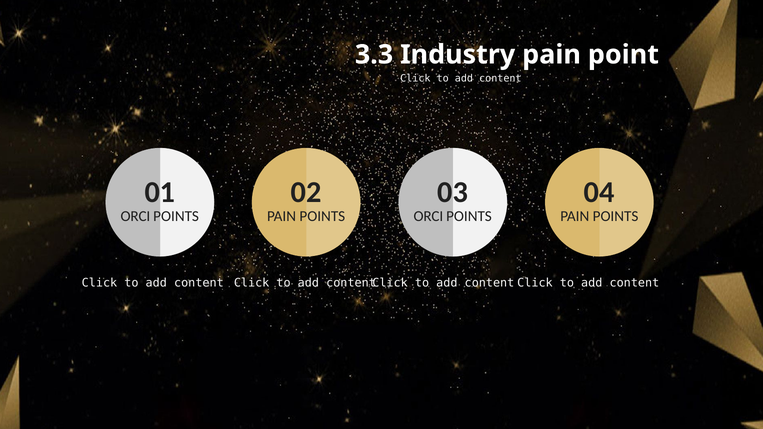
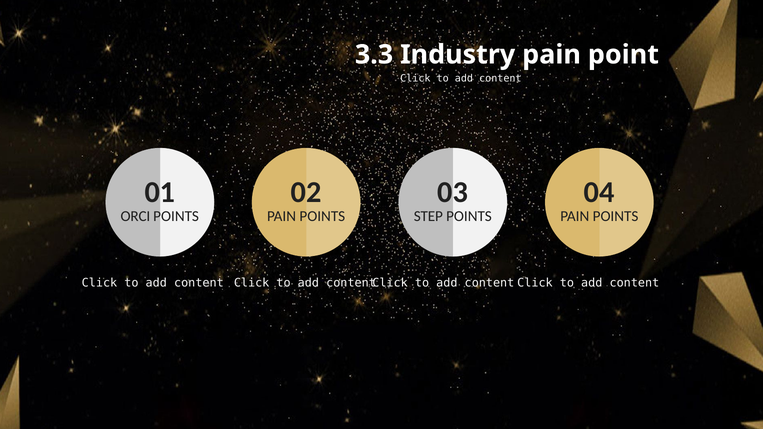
ORCI: ORCI -> STEP (428, 216)
